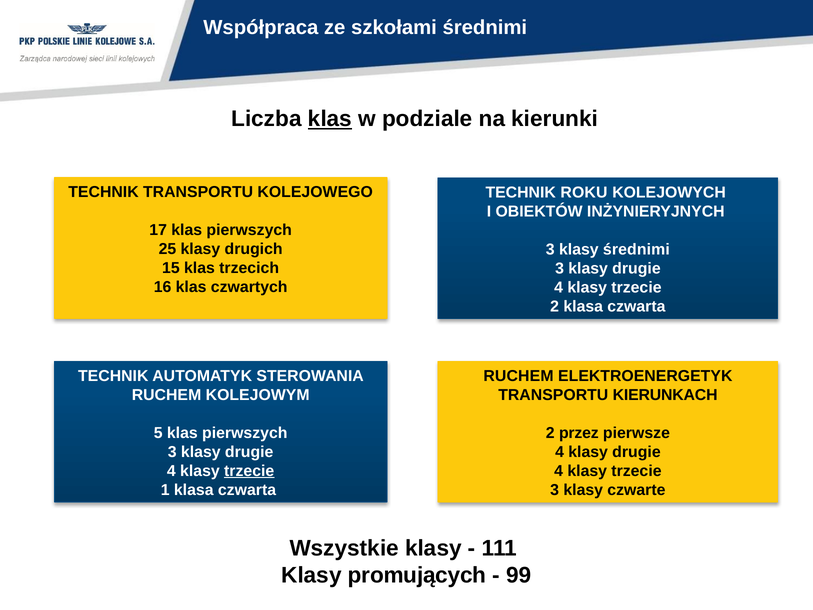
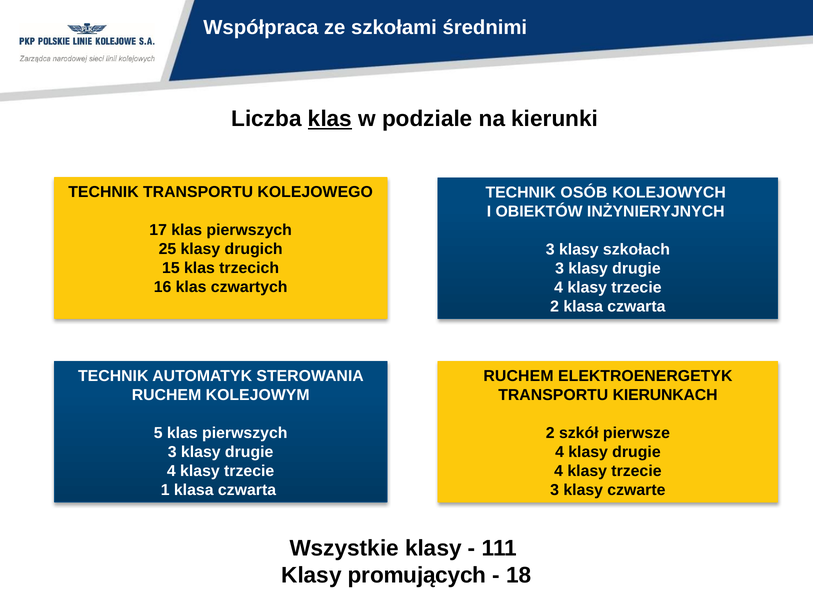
ROKU: ROKU -> OSÓB (584, 192)
klasy średnimi: średnimi -> szkołach (636, 249)
przez: przez -> szkół (579, 433)
trzecie underline: present -> none (249, 471)
99: 99 -> 18 (519, 575)
